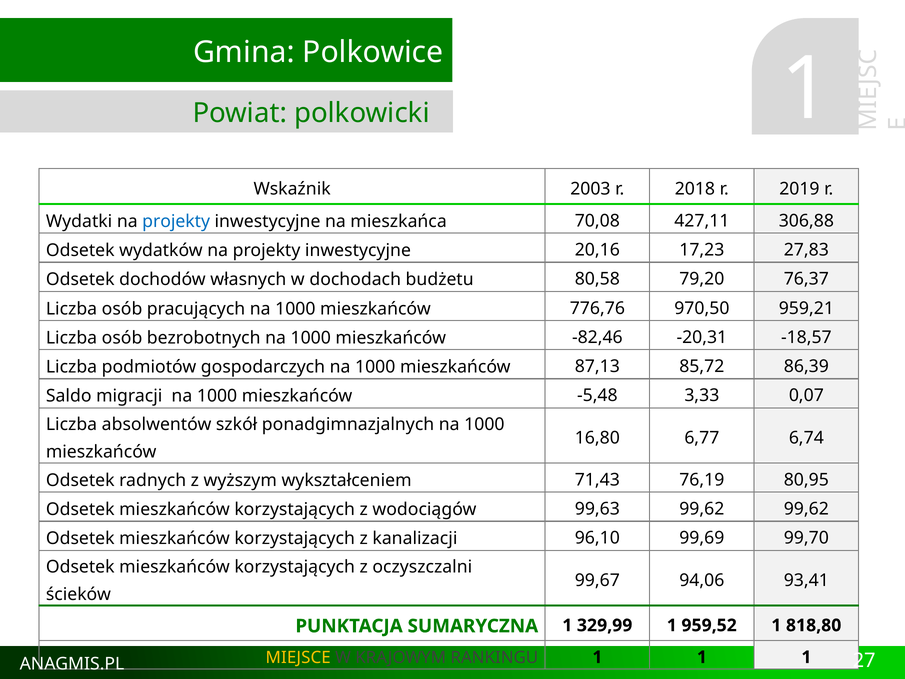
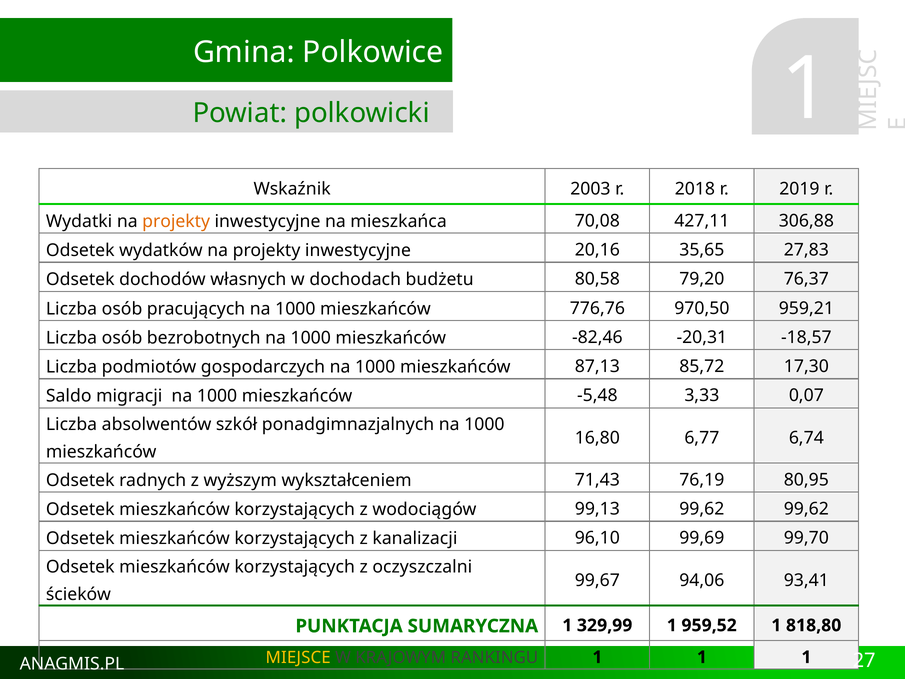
projekty colour: blue -> orange (176, 221)
17,23: 17,23 -> 35,65 (702, 250)
86,39: 86,39 -> 17,30 (806, 366)
99,63: 99,63 -> 99,13 (597, 509)
